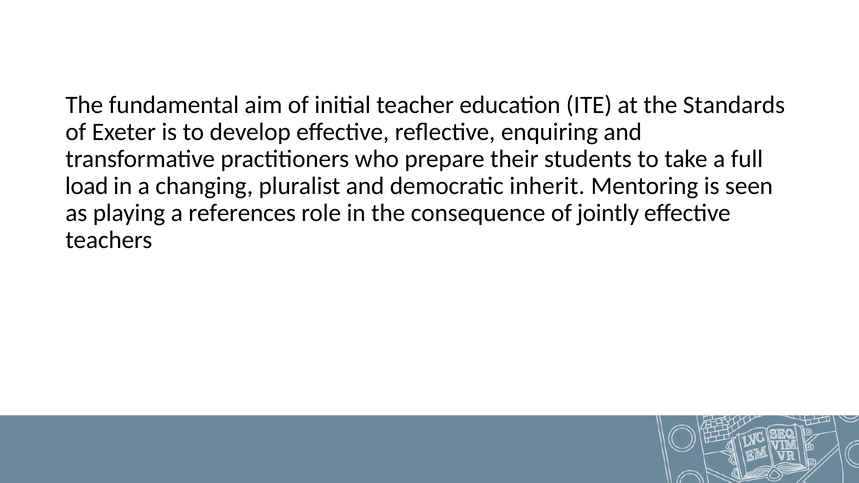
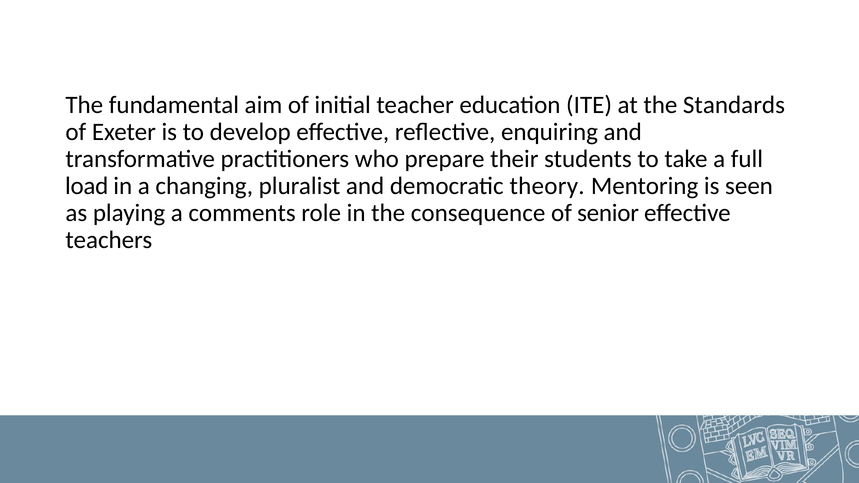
inherit: inherit -> theory (547, 186)
references: references -> comments (242, 213)
jointly: jointly -> senior (608, 213)
